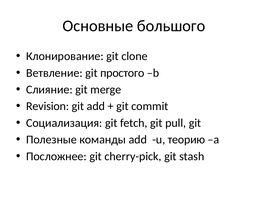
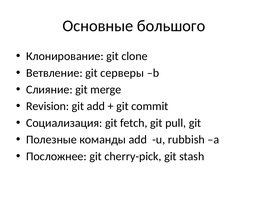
простого: простого -> серверы (122, 73)
теорию: теорию -> rubbish (186, 140)
